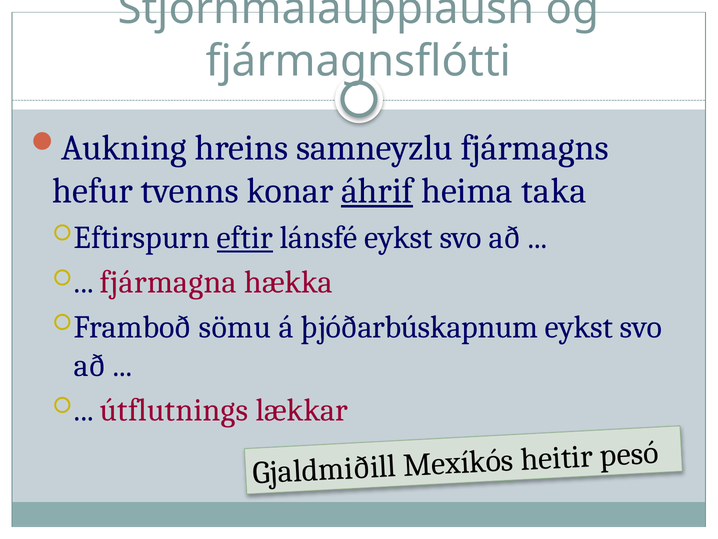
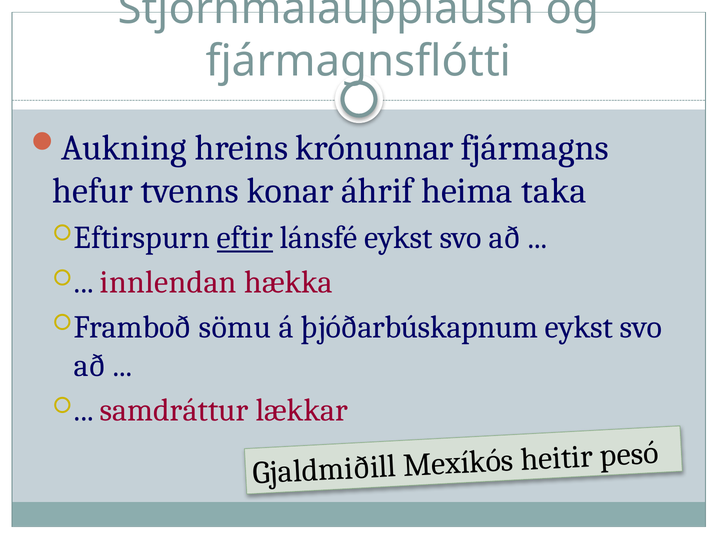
samneyzlu: samneyzlu -> krónunnar (375, 148)
áhrif underline: present -> none (377, 191)
fjármagna: fjármagna -> innlendan (168, 282)
útflutnings: útflutnings -> samdráttur (174, 410)
